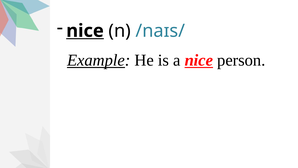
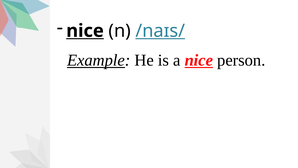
/naɪs/ underline: none -> present (160, 31)
